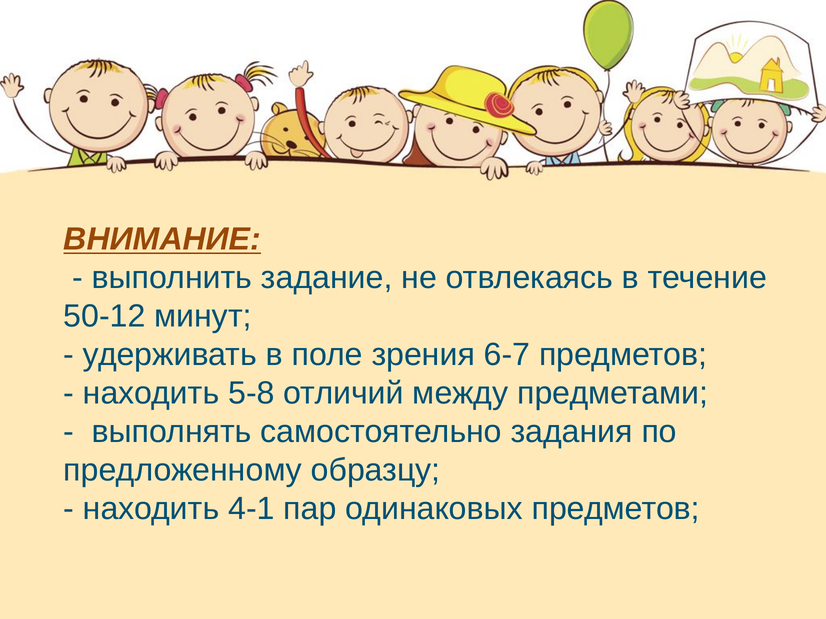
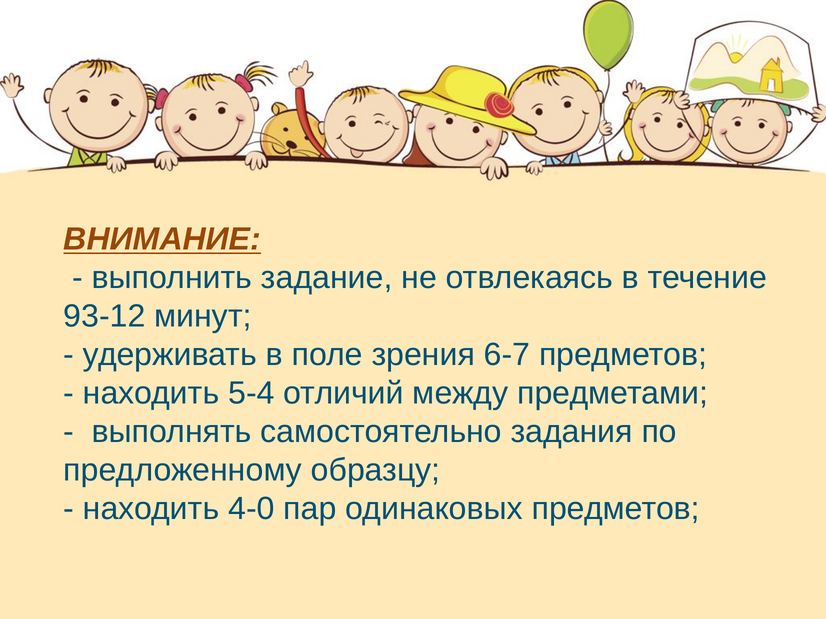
50-12: 50-12 -> 93-12 (104, 316)
5-8: 5-8 -> 5-4 (251, 394)
4-1: 4-1 -> 4-0 (251, 509)
